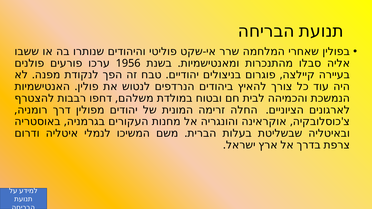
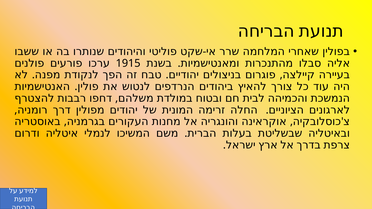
1956: 1956 -> 1915 (128, 63)
